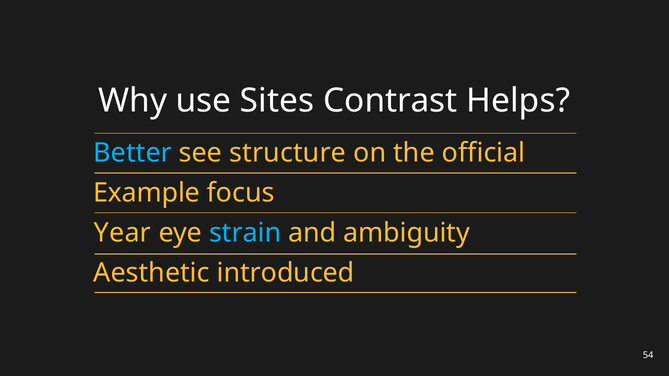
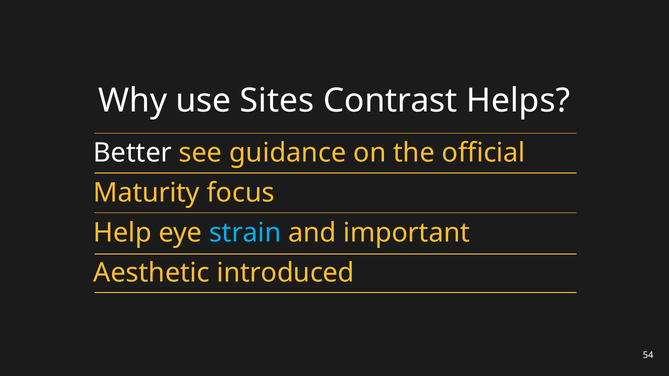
Better colour: light blue -> white (133, 153)
structure: structure -> guidance (288, 153)
Example: Example -> Maturity (147, 193)
Year: Year -> Help (123, 233)
ambiguity: ambiguity -> important (407, 233)
